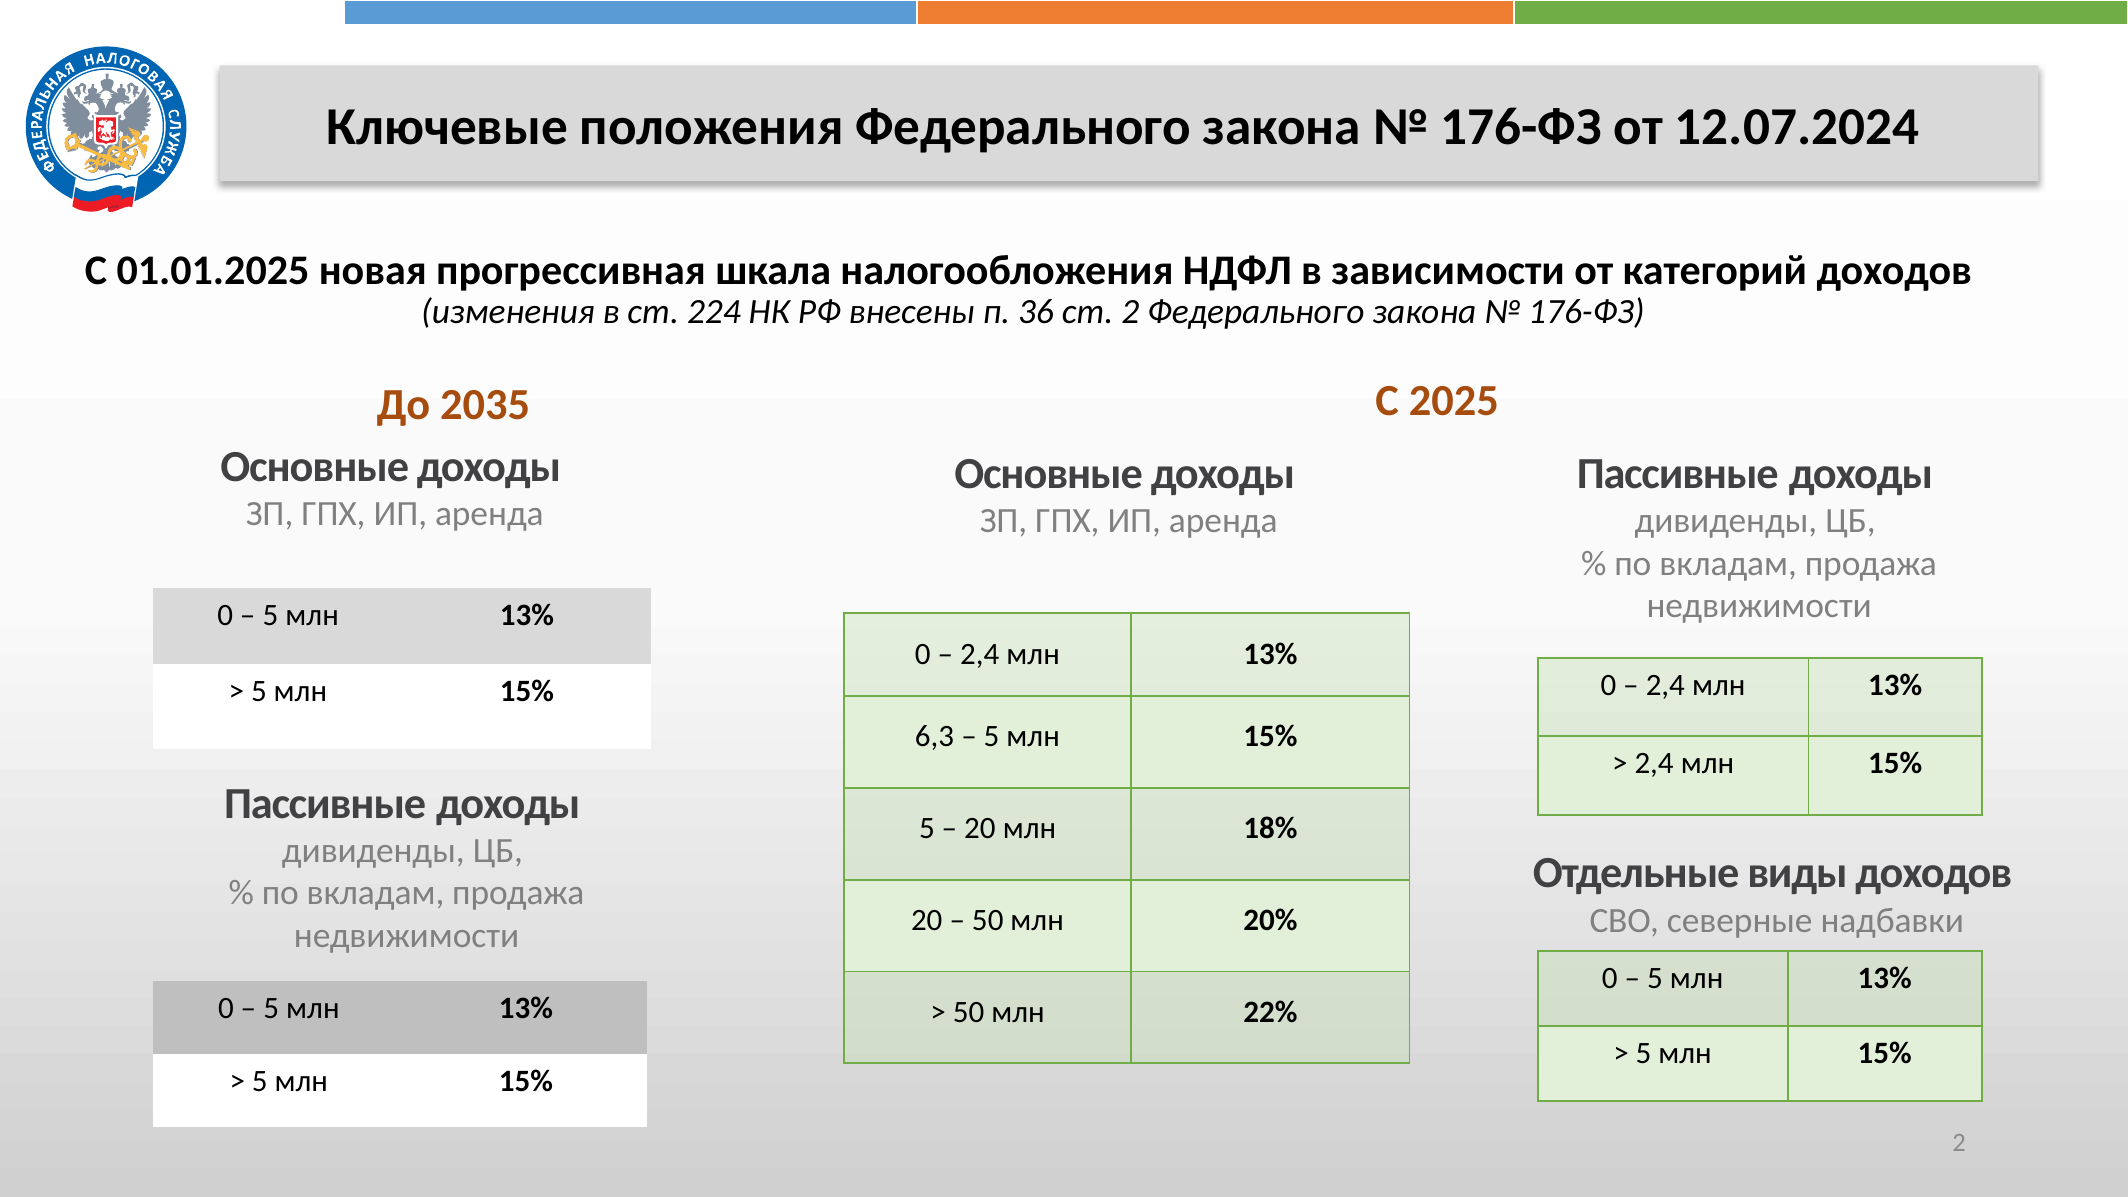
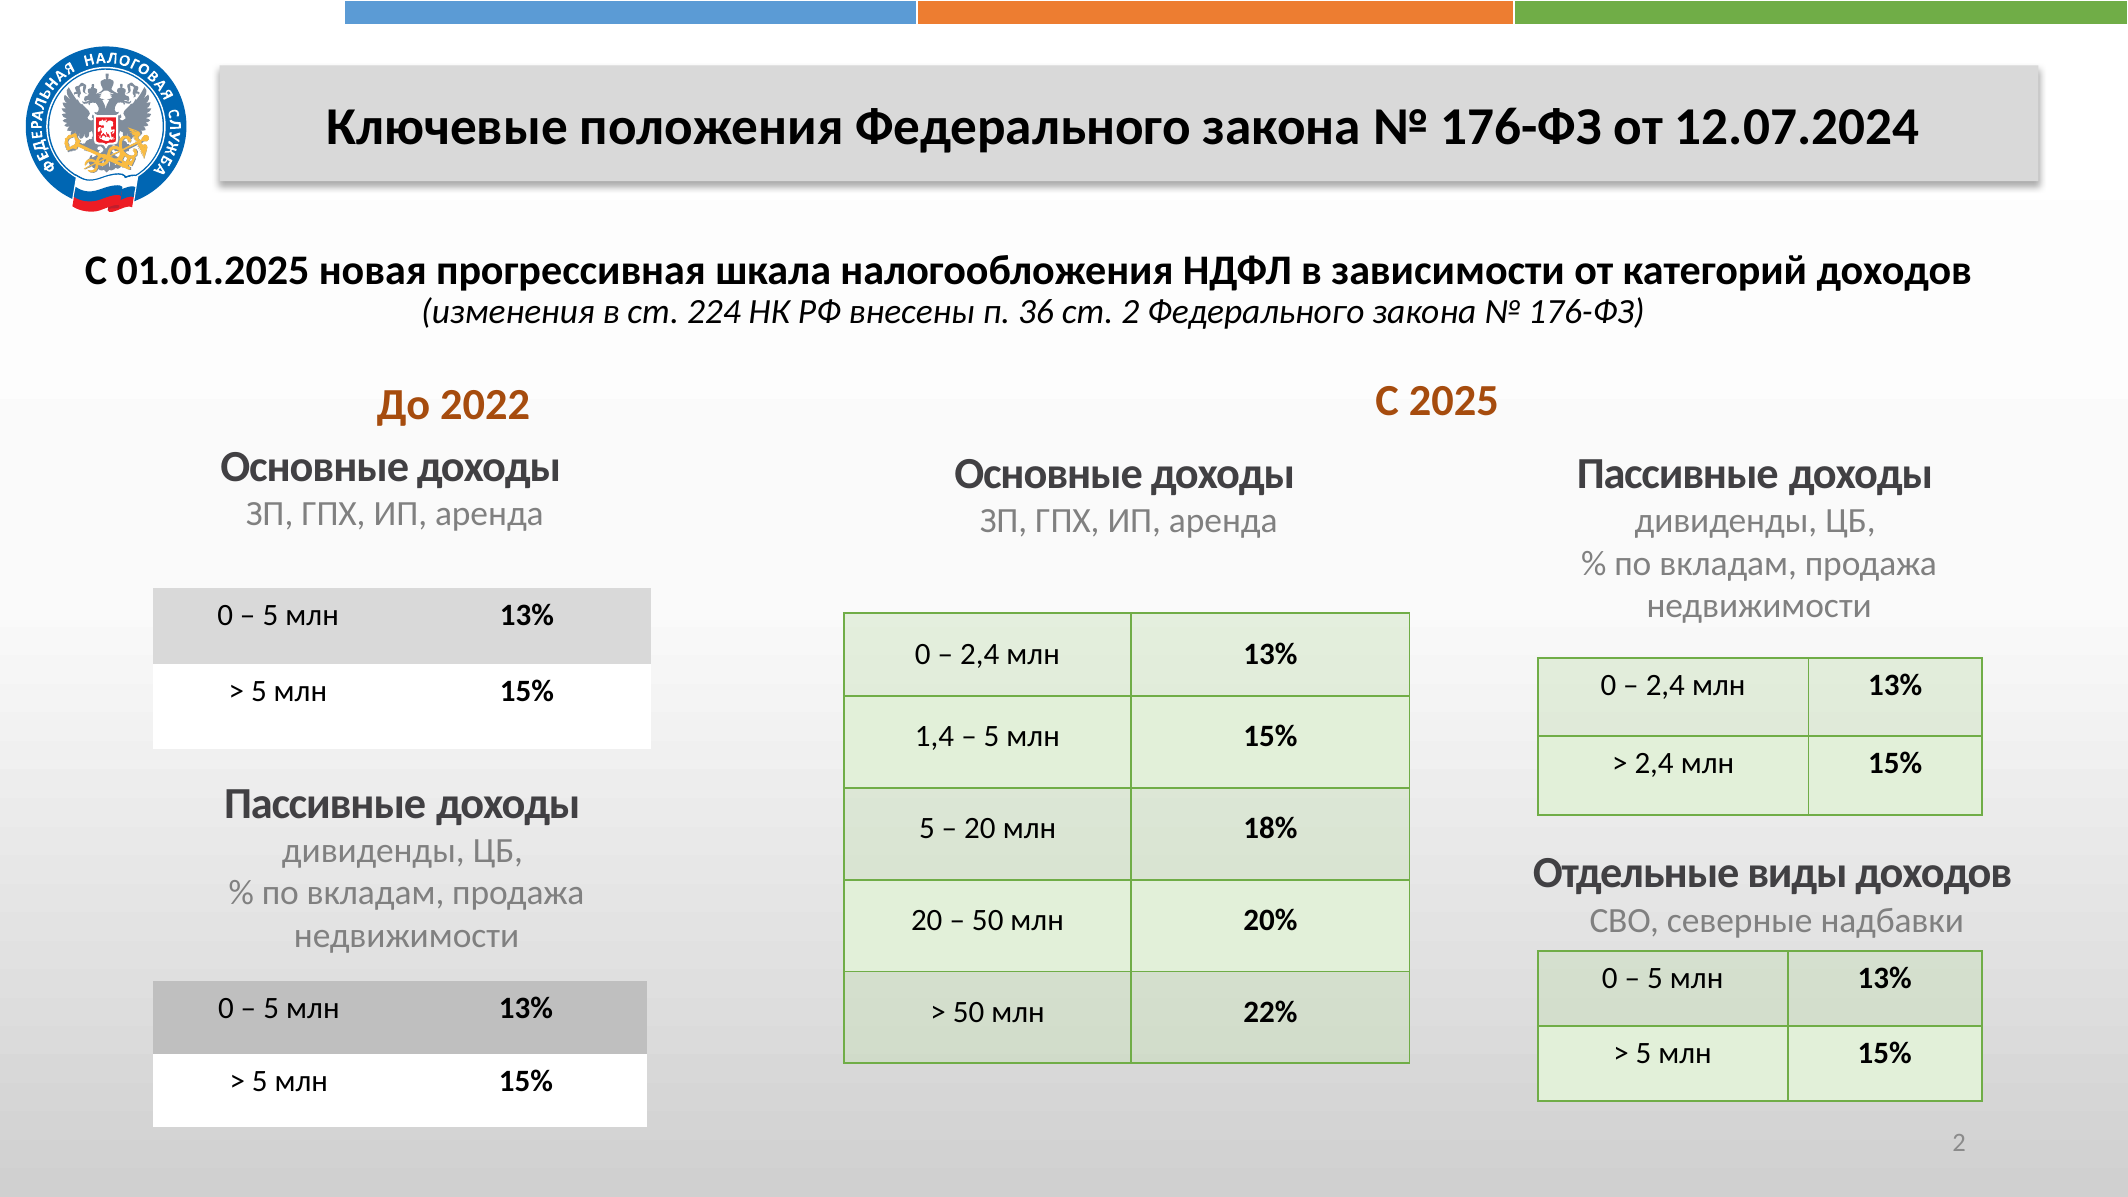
2035: 2035 -> 2022 (485, 405)
6,3: 6,3 -> 1,4 (935, 737)
